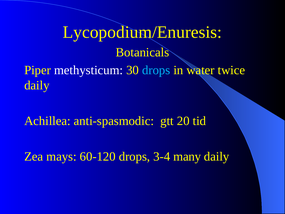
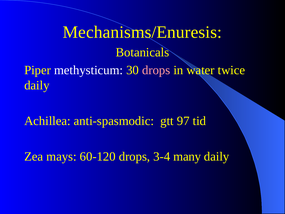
Lycopodium/Enuresis: Lycopodium/Enuresis -> Mechanisms/Enuresis (142, 32)
drops colour: light blue -> pink (156, 70)
20: 20 -> 97 (183, 121)
